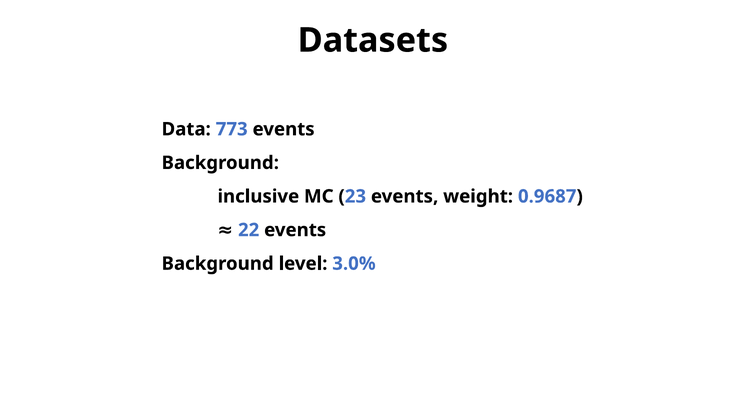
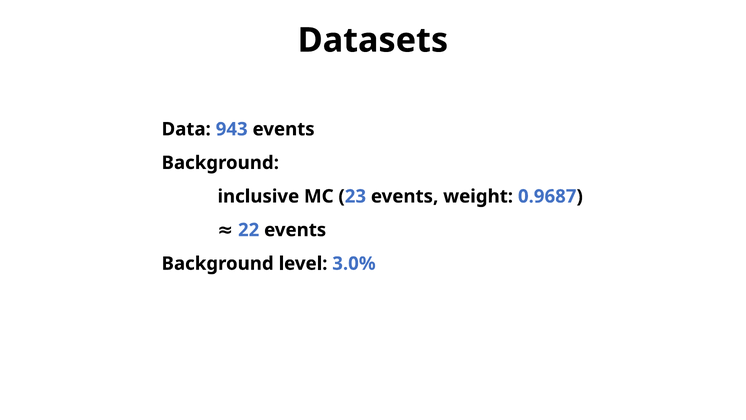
773: 773 -> 943 (232, 129)
